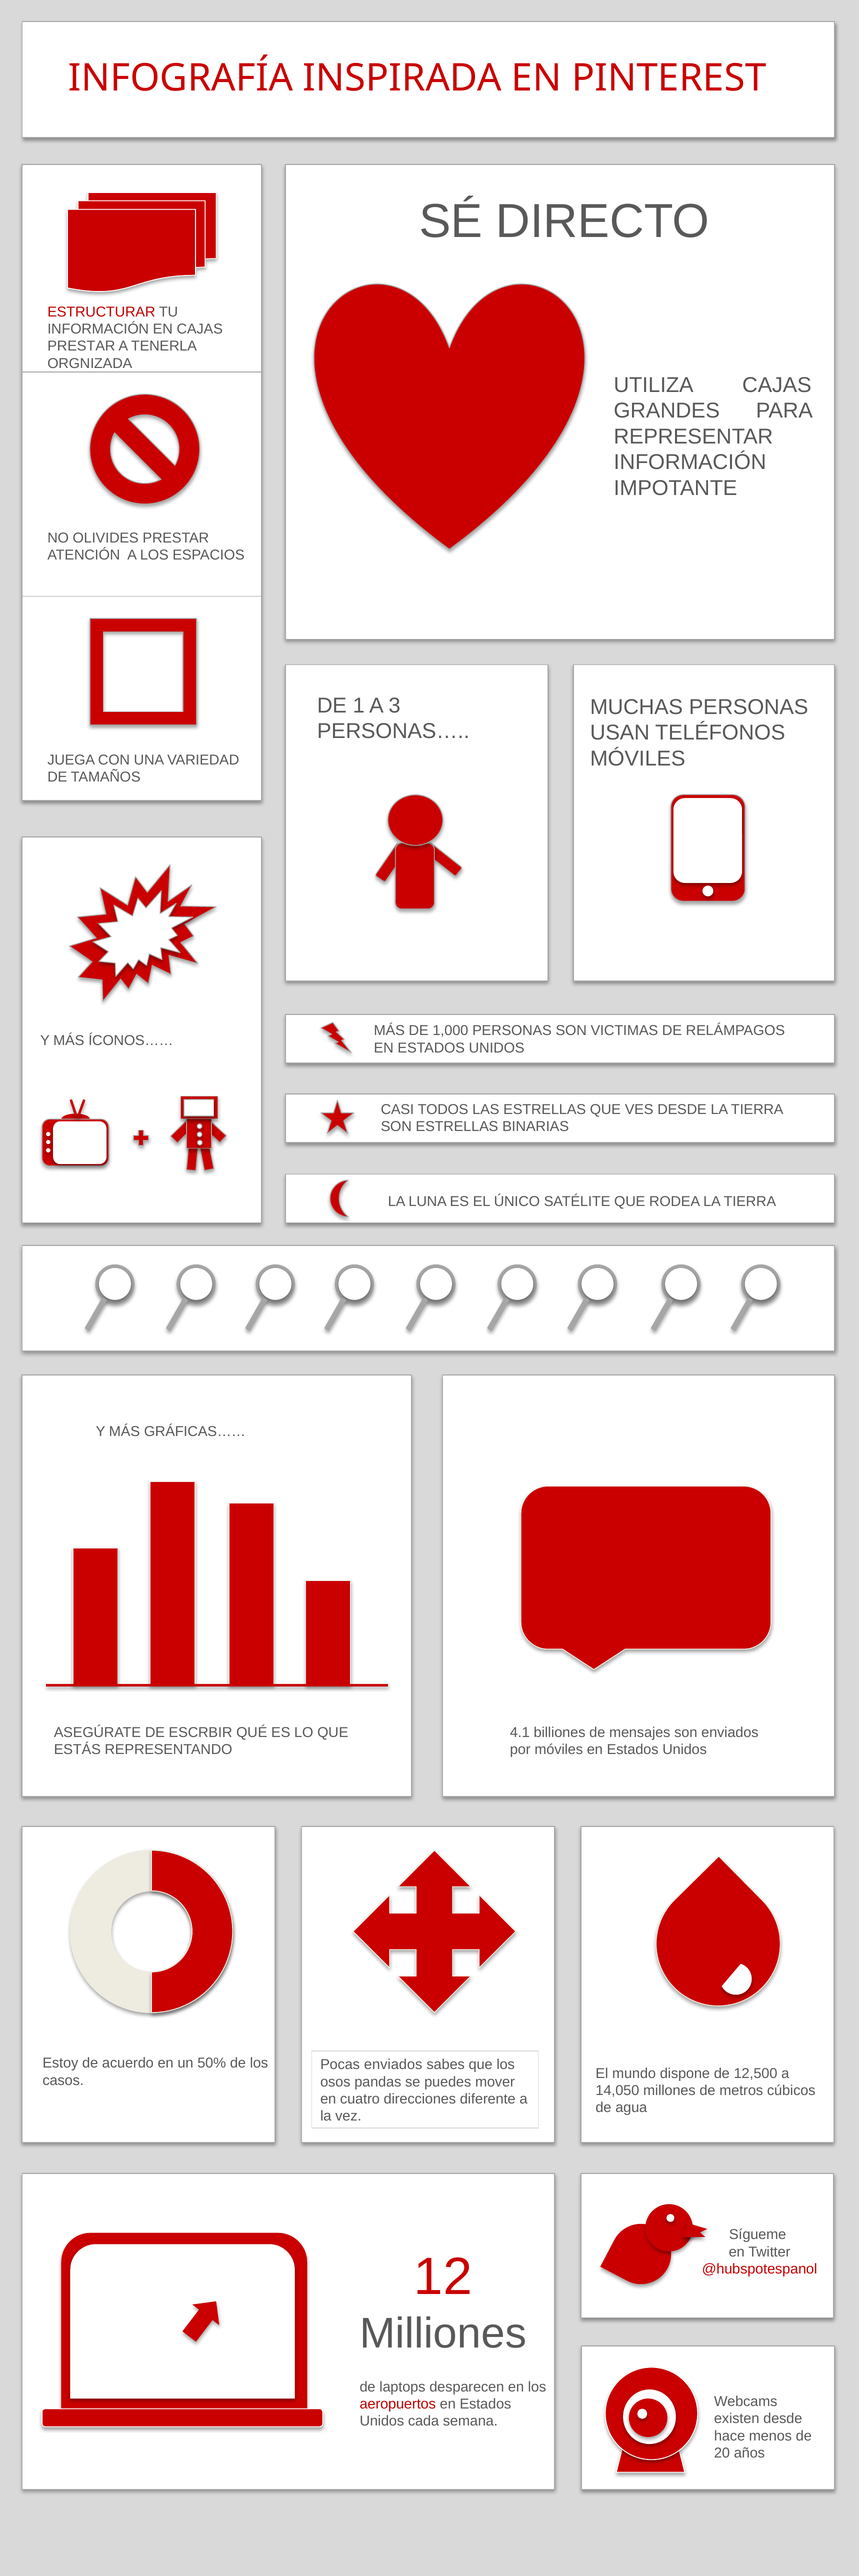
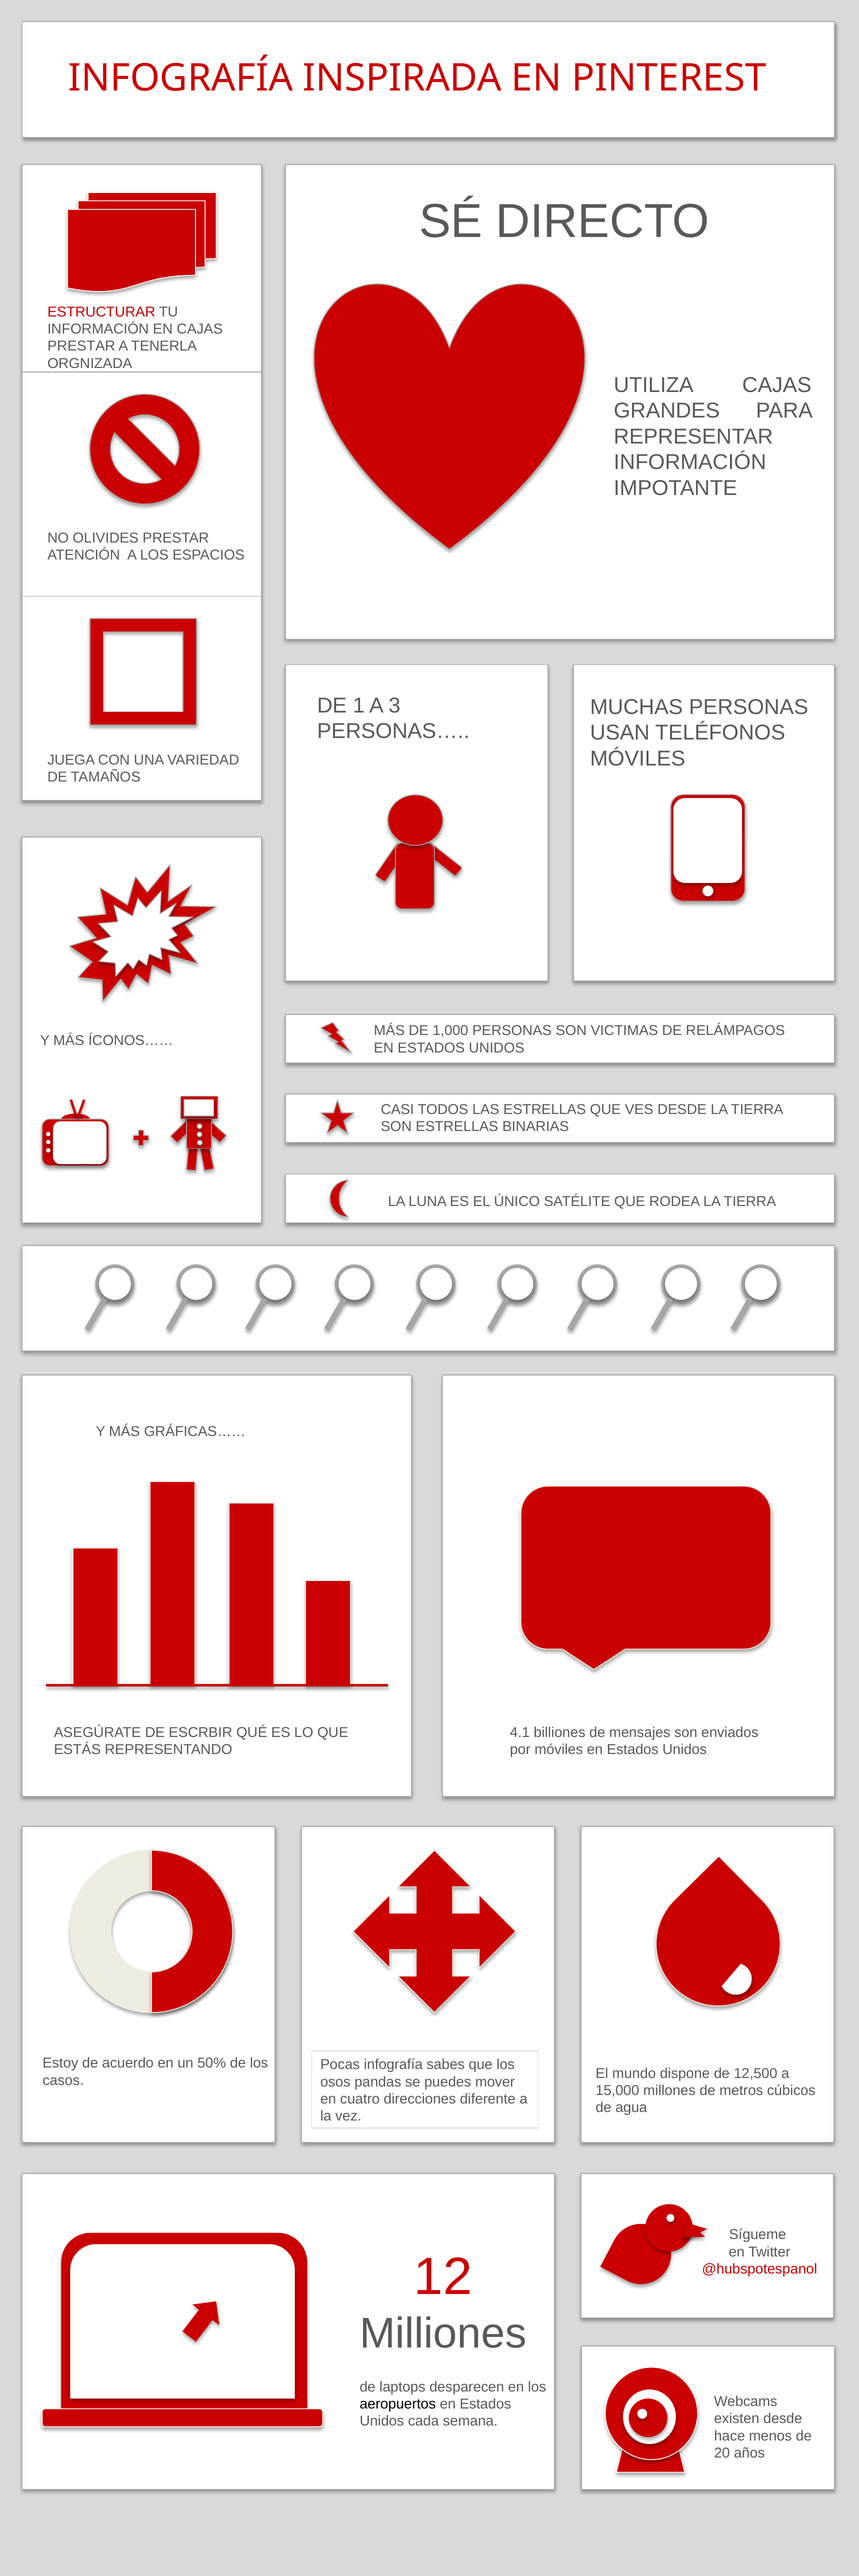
Pocas enviados: enviados -> infografía (393, 2066)
14,050: 14,050 -> 15,000 (617, 2091)
aeropuertos colour: red -> black (398, 2405)
